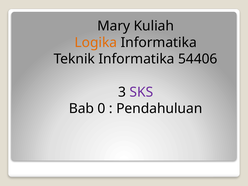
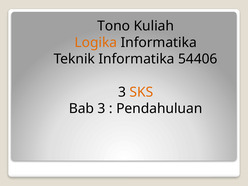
Mary: Mary -> Tono (114, 26)
SKS colour: purple -> orange (141, 92)
Bab 0: 0 -> 3 (101, 109)
